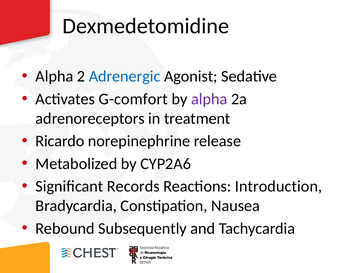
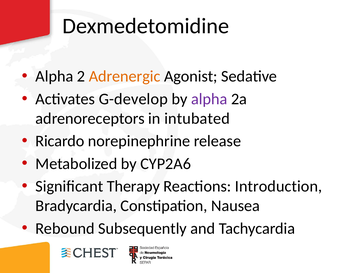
Adrenergic colour: blue -> orange (125, 76)
G-comfort: G-comfort -> G-develop (133, 99)
treatment: treatment -> intubated (197, 118)
Records: Records -> Therapy (133, 186)
